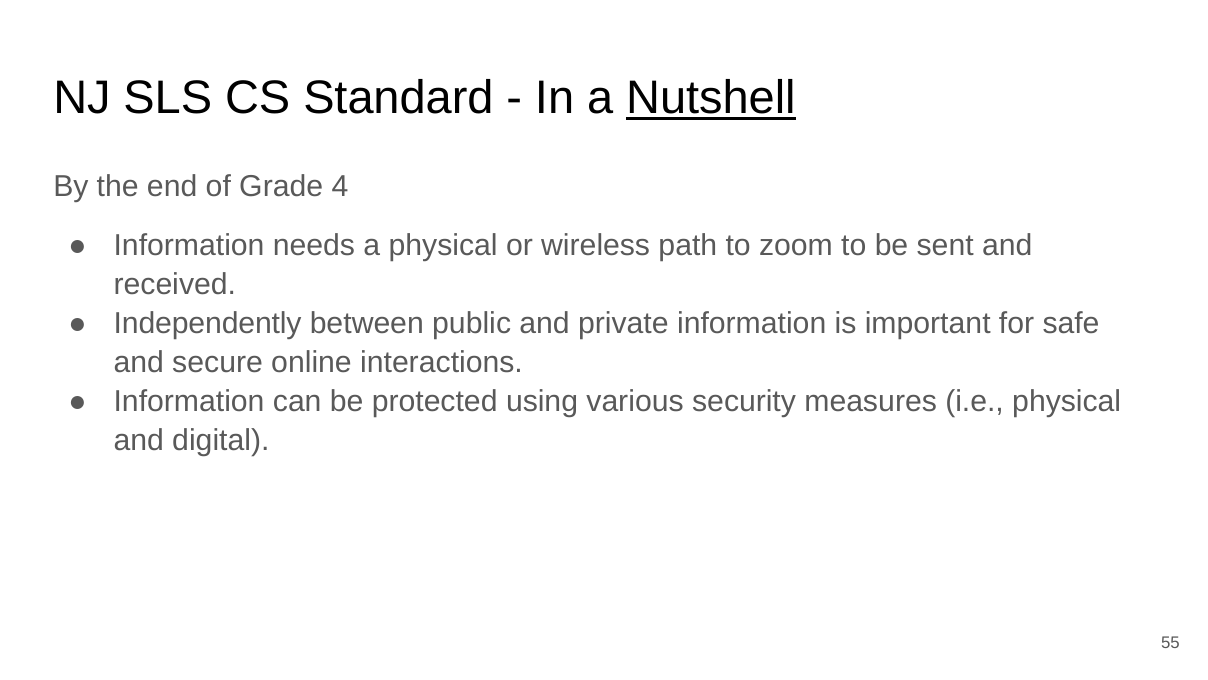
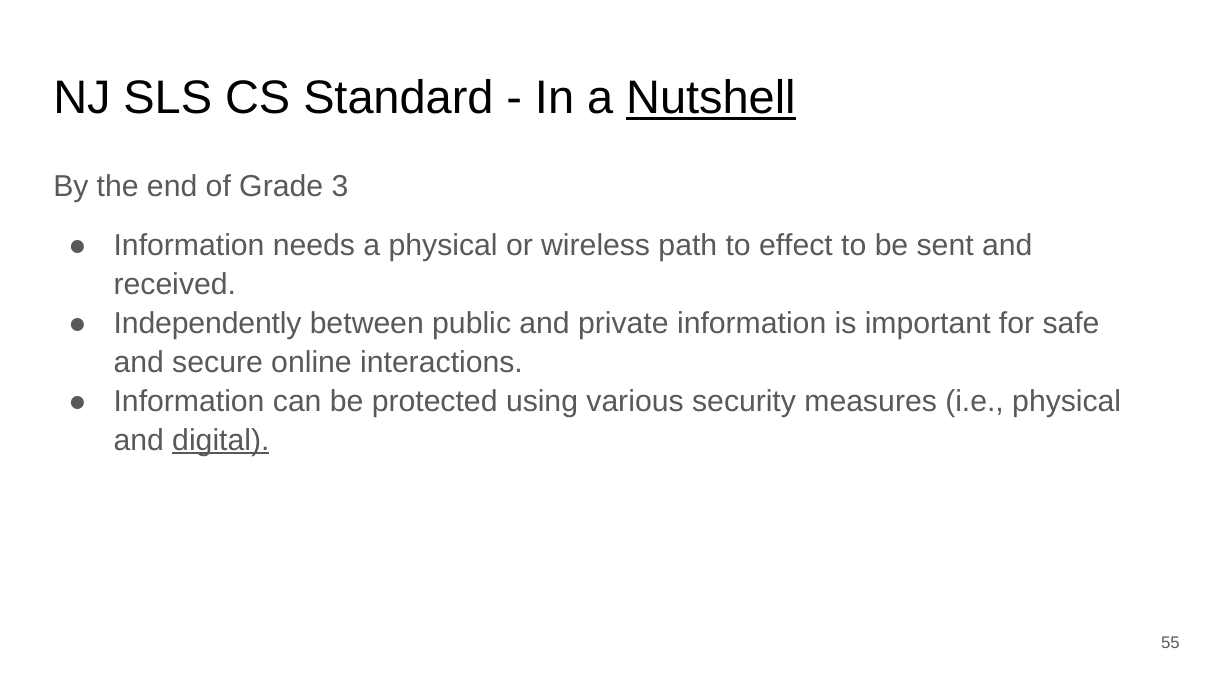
4: 4 -> 3 (340, 187)
zoom: zoom -> effect (796, 246)
digital underline: none -> present (221, 440)
